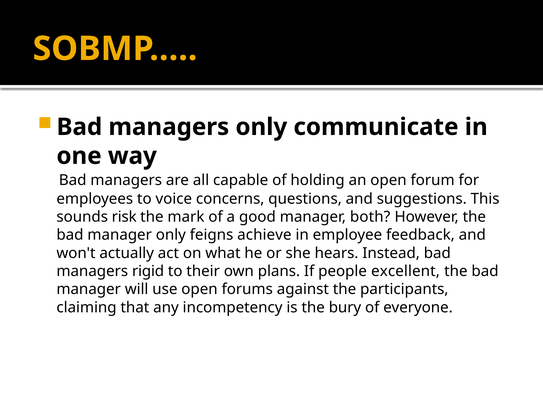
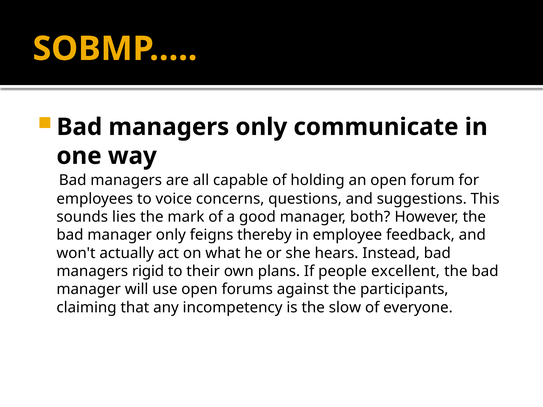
risk: risk -> lies (124, 217)
achieve: achieve -> thereby (264, 235)
bury: bury -> slow (345, 308)
